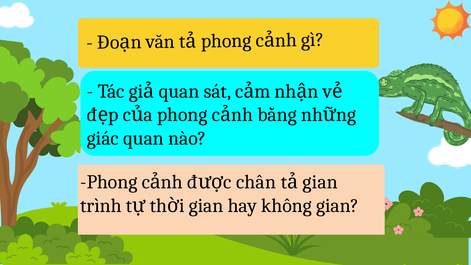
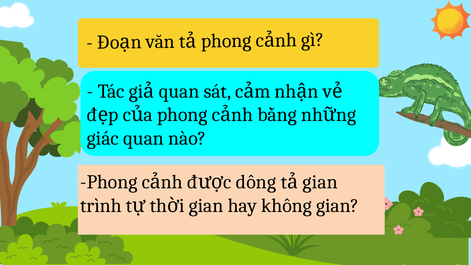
chân: chân -> dông (256, 182)
